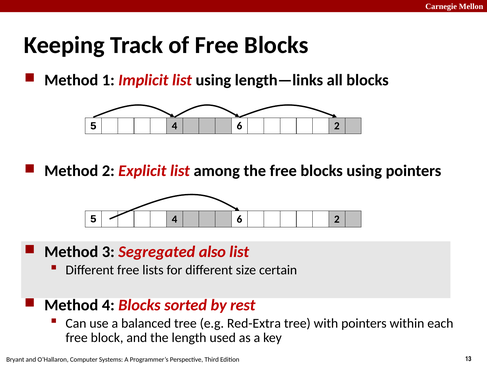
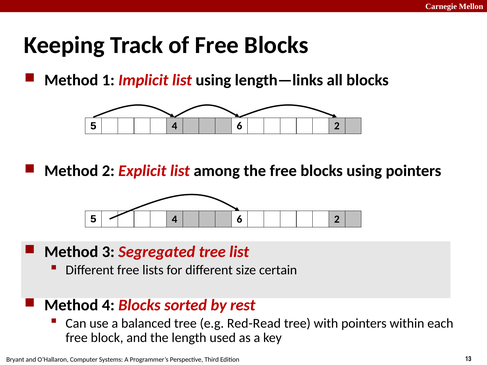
Segregated also: also -> tree (212, 252)
Red-Extra: Red-Extra -> Red-Read (254, 324)
